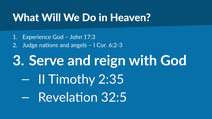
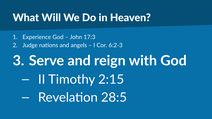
2:35: 2:35 -> 2:15 (111, 80)
32:5: 32:5 -> 28:5 (114, 98)
